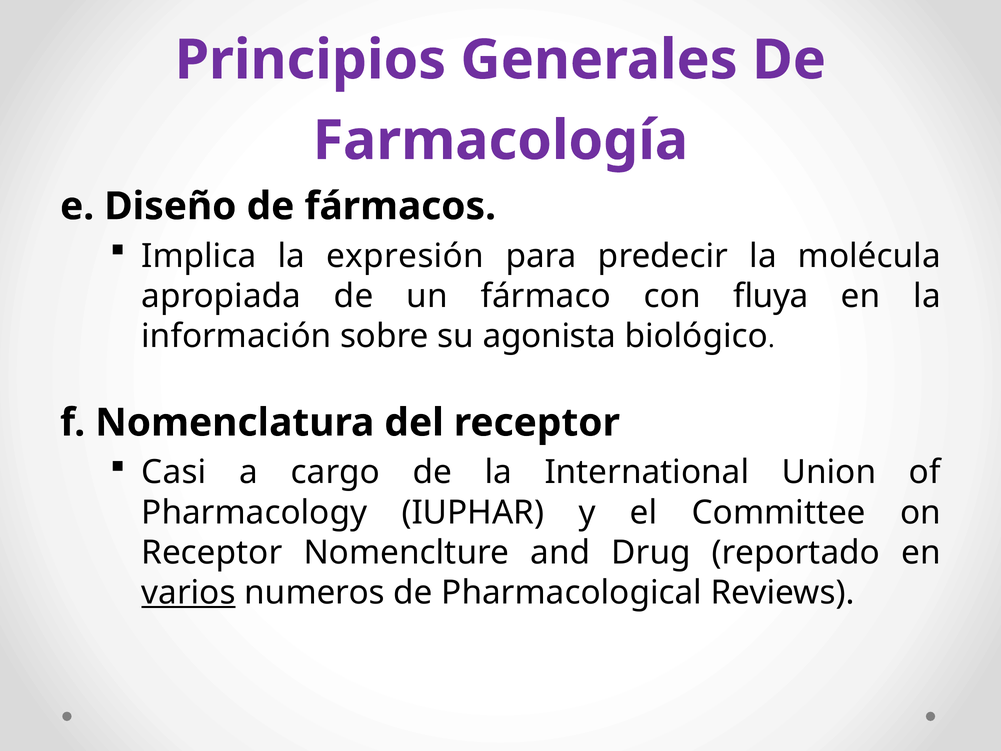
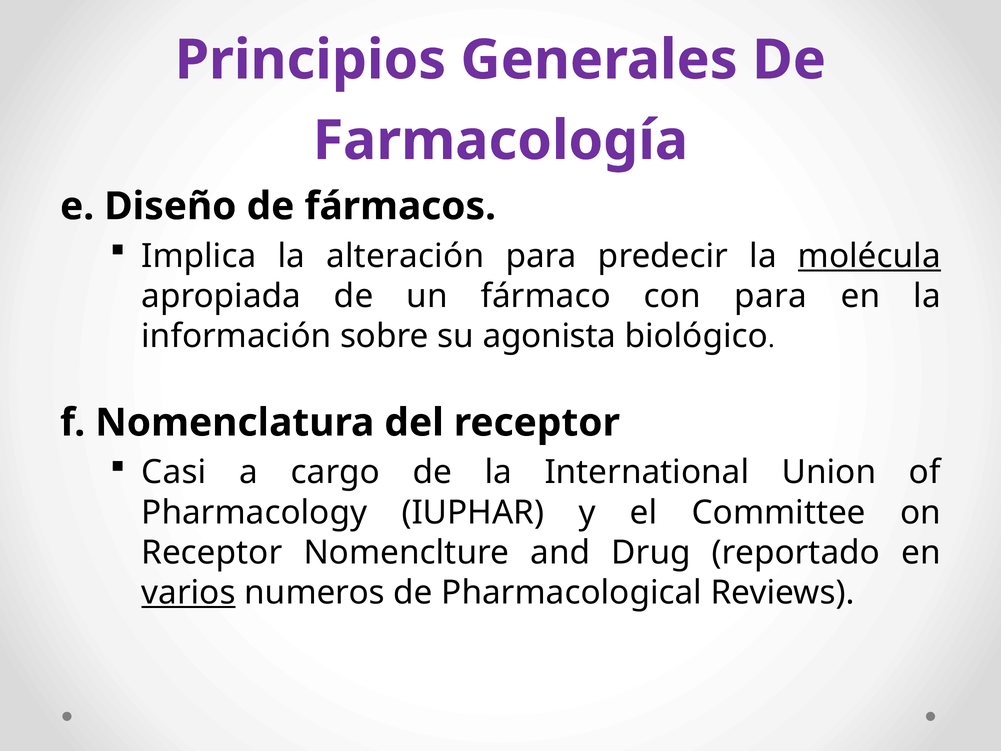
expresión: expresión -> alteración (405, 256)
molécula underline: none -> present (869, 256)
con fluya: fluya -> para (771, 296)
